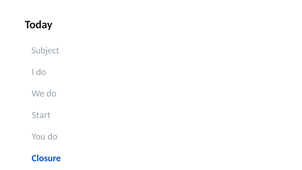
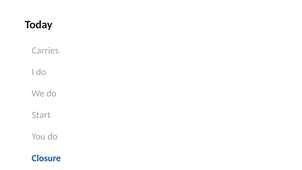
Subject: Subject -> Carries (45, 50)
